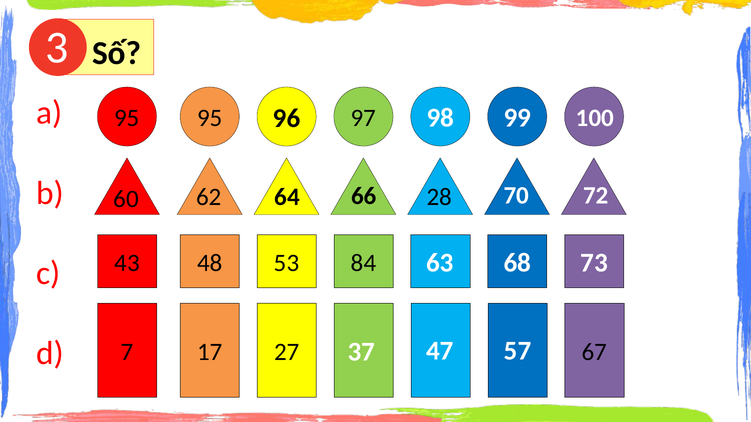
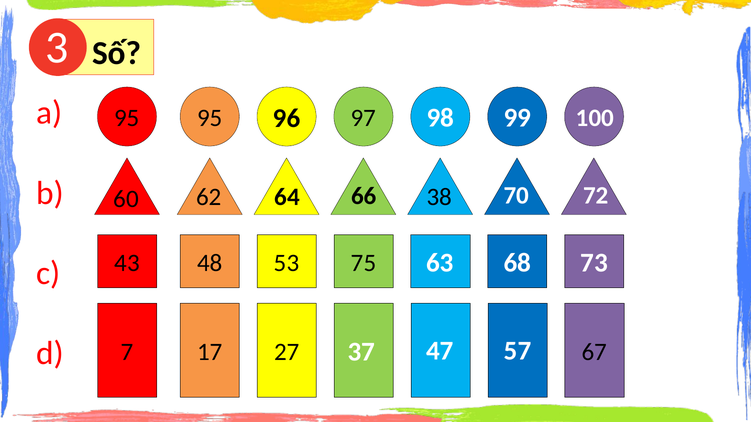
28: 28 -> 38 (439, 197)
84: 84 -> 75 (364, 263)
